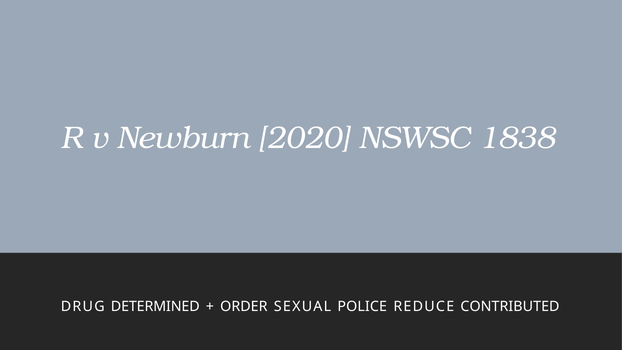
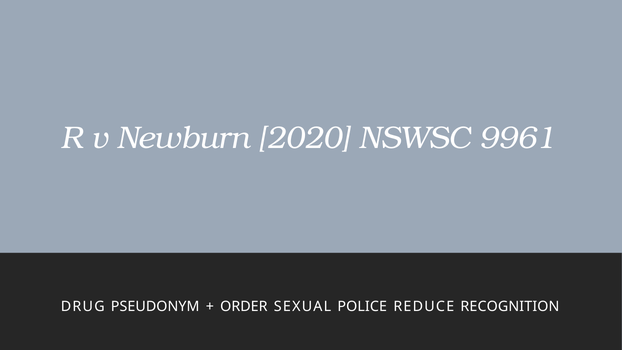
1838: 1838 -> 9961 (517, 138)
DETERMINED: DETERMINED -> PSEUDONYM (155, 306)
CONTRIBUTED: CONTRIBUTED -> RECOGNITION (510, 306)
